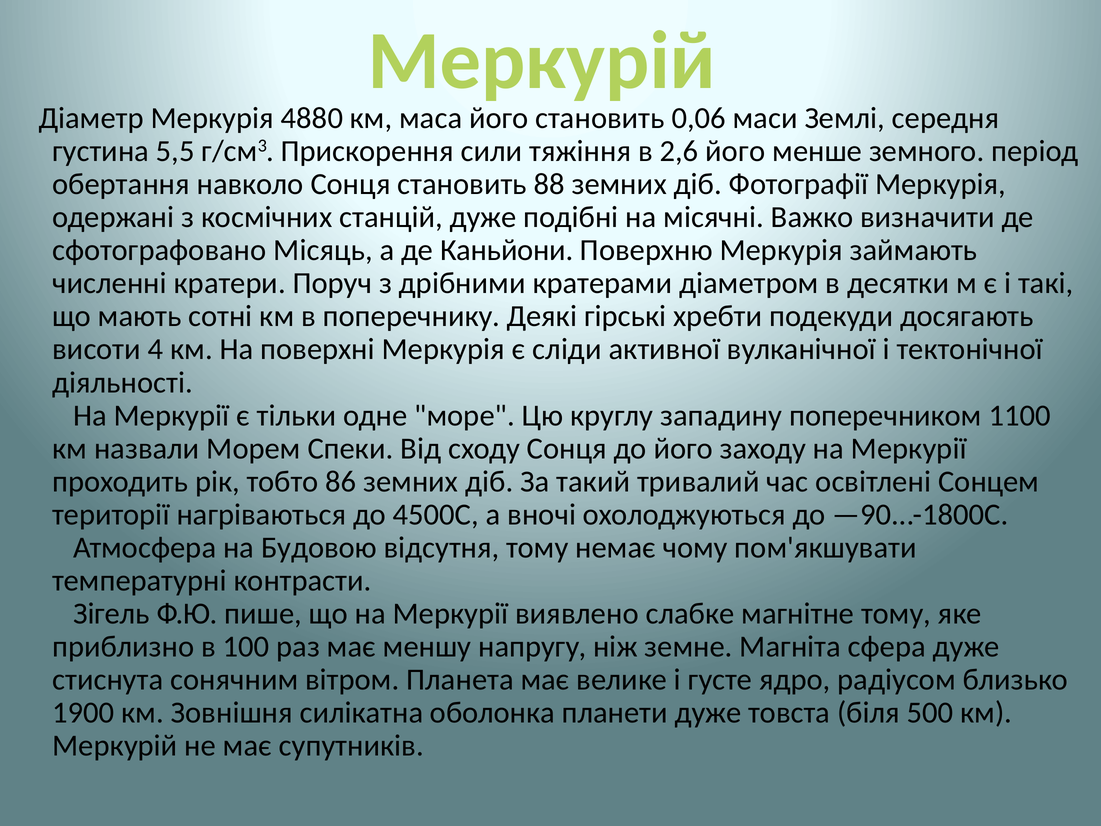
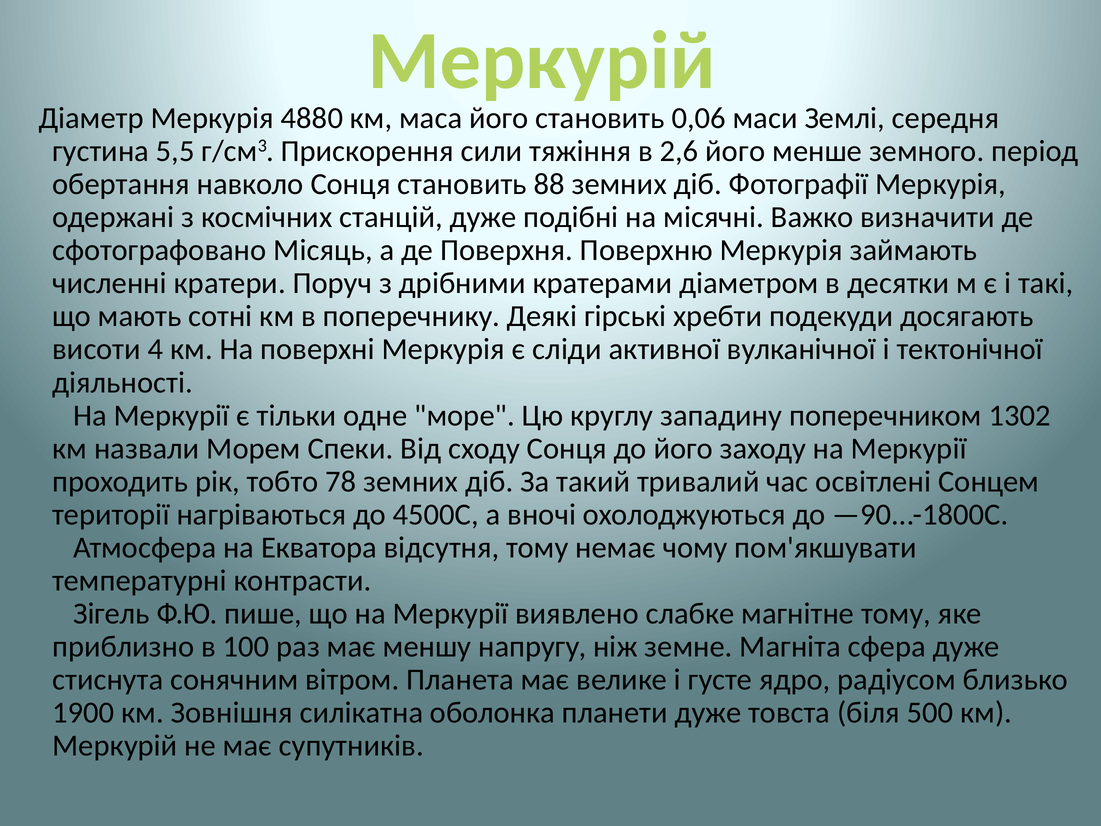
Каньйони: Каньйони -> Поверхня (507, 250)
1100: 1100 -> 1302 (1020, 415)
86: 86 -> 78 (341, 481)
Будовою: Будовою -> Екватора (319, 547)
